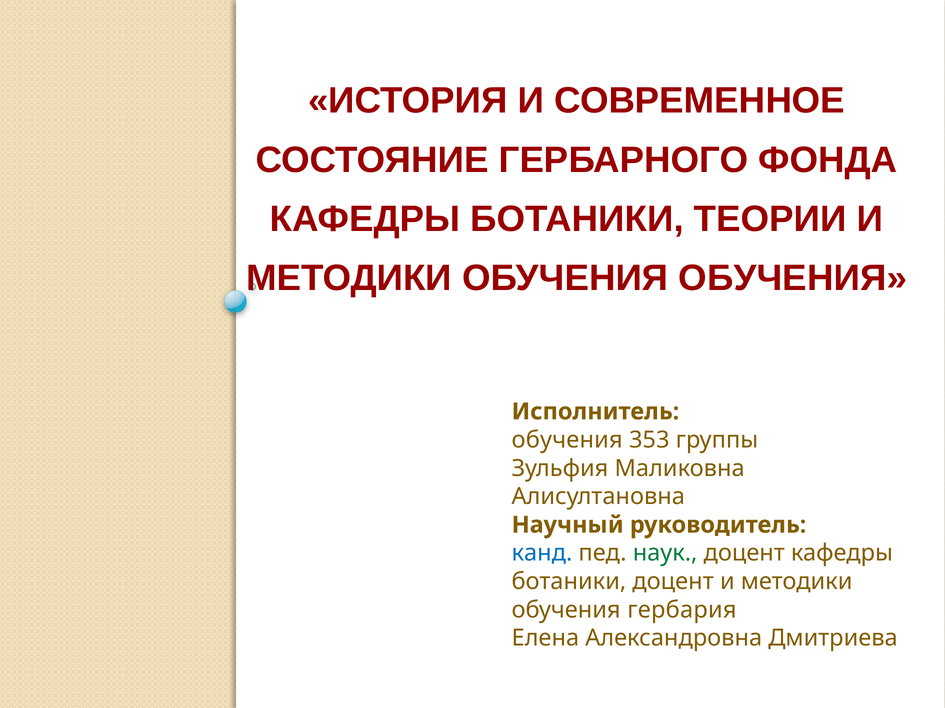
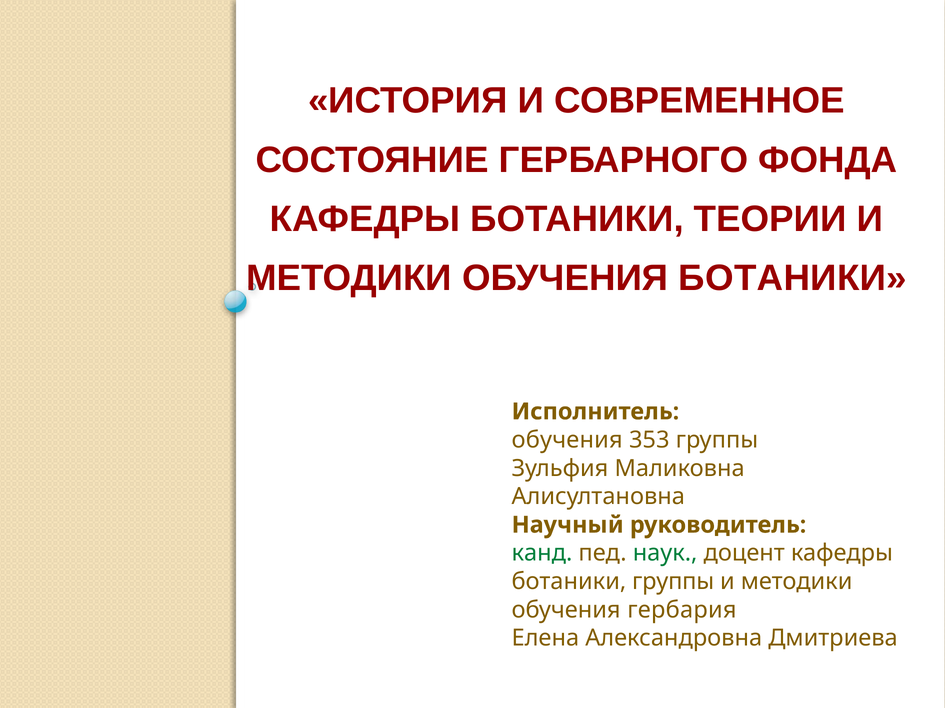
ОБУЧЕНИЯ ОБУЧЕНИЯ: ОБУЧЕНИЯ -> БОТАНИКИ (793, 278)
канд colour: blue -> green (542, 554)
ботаники доцент: доцент -> группы (673, 582)
